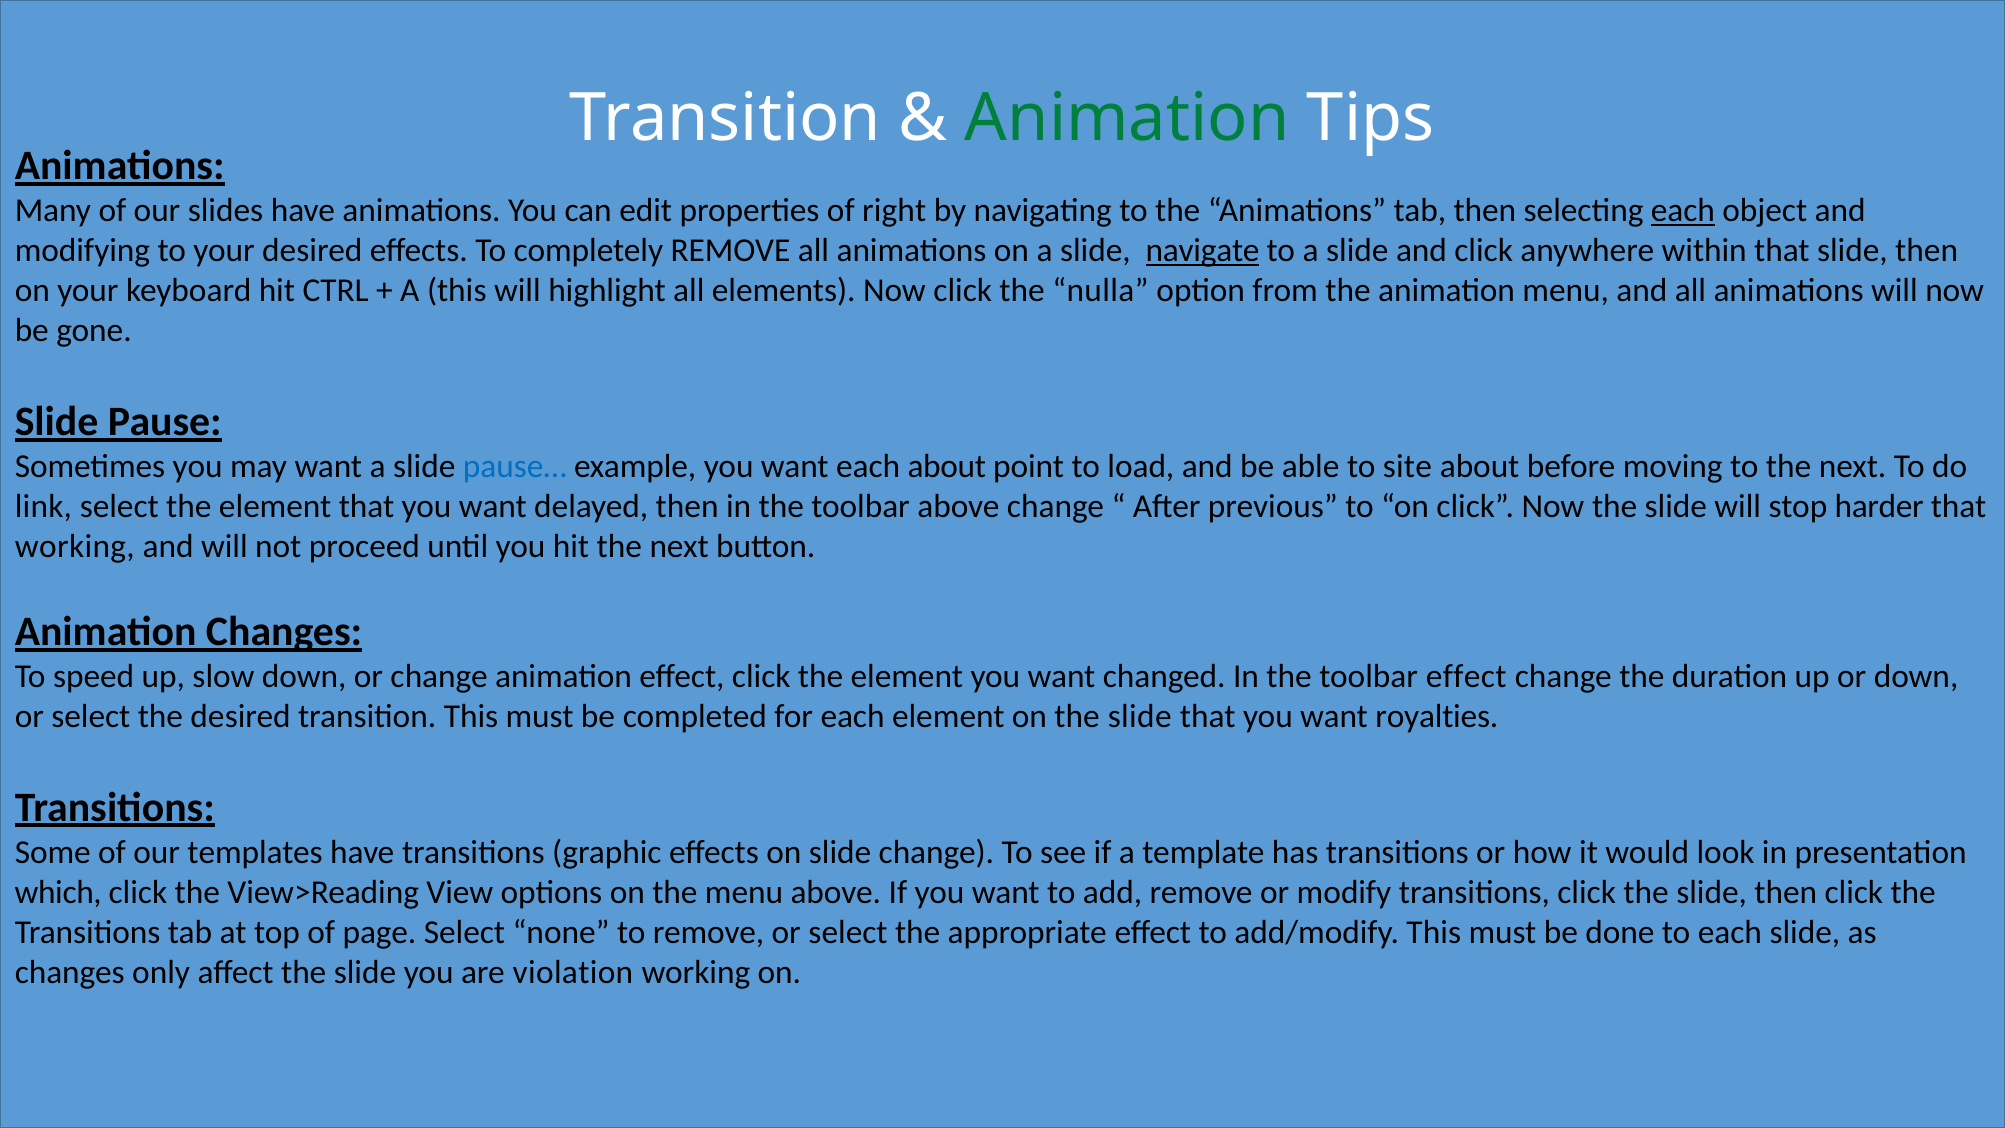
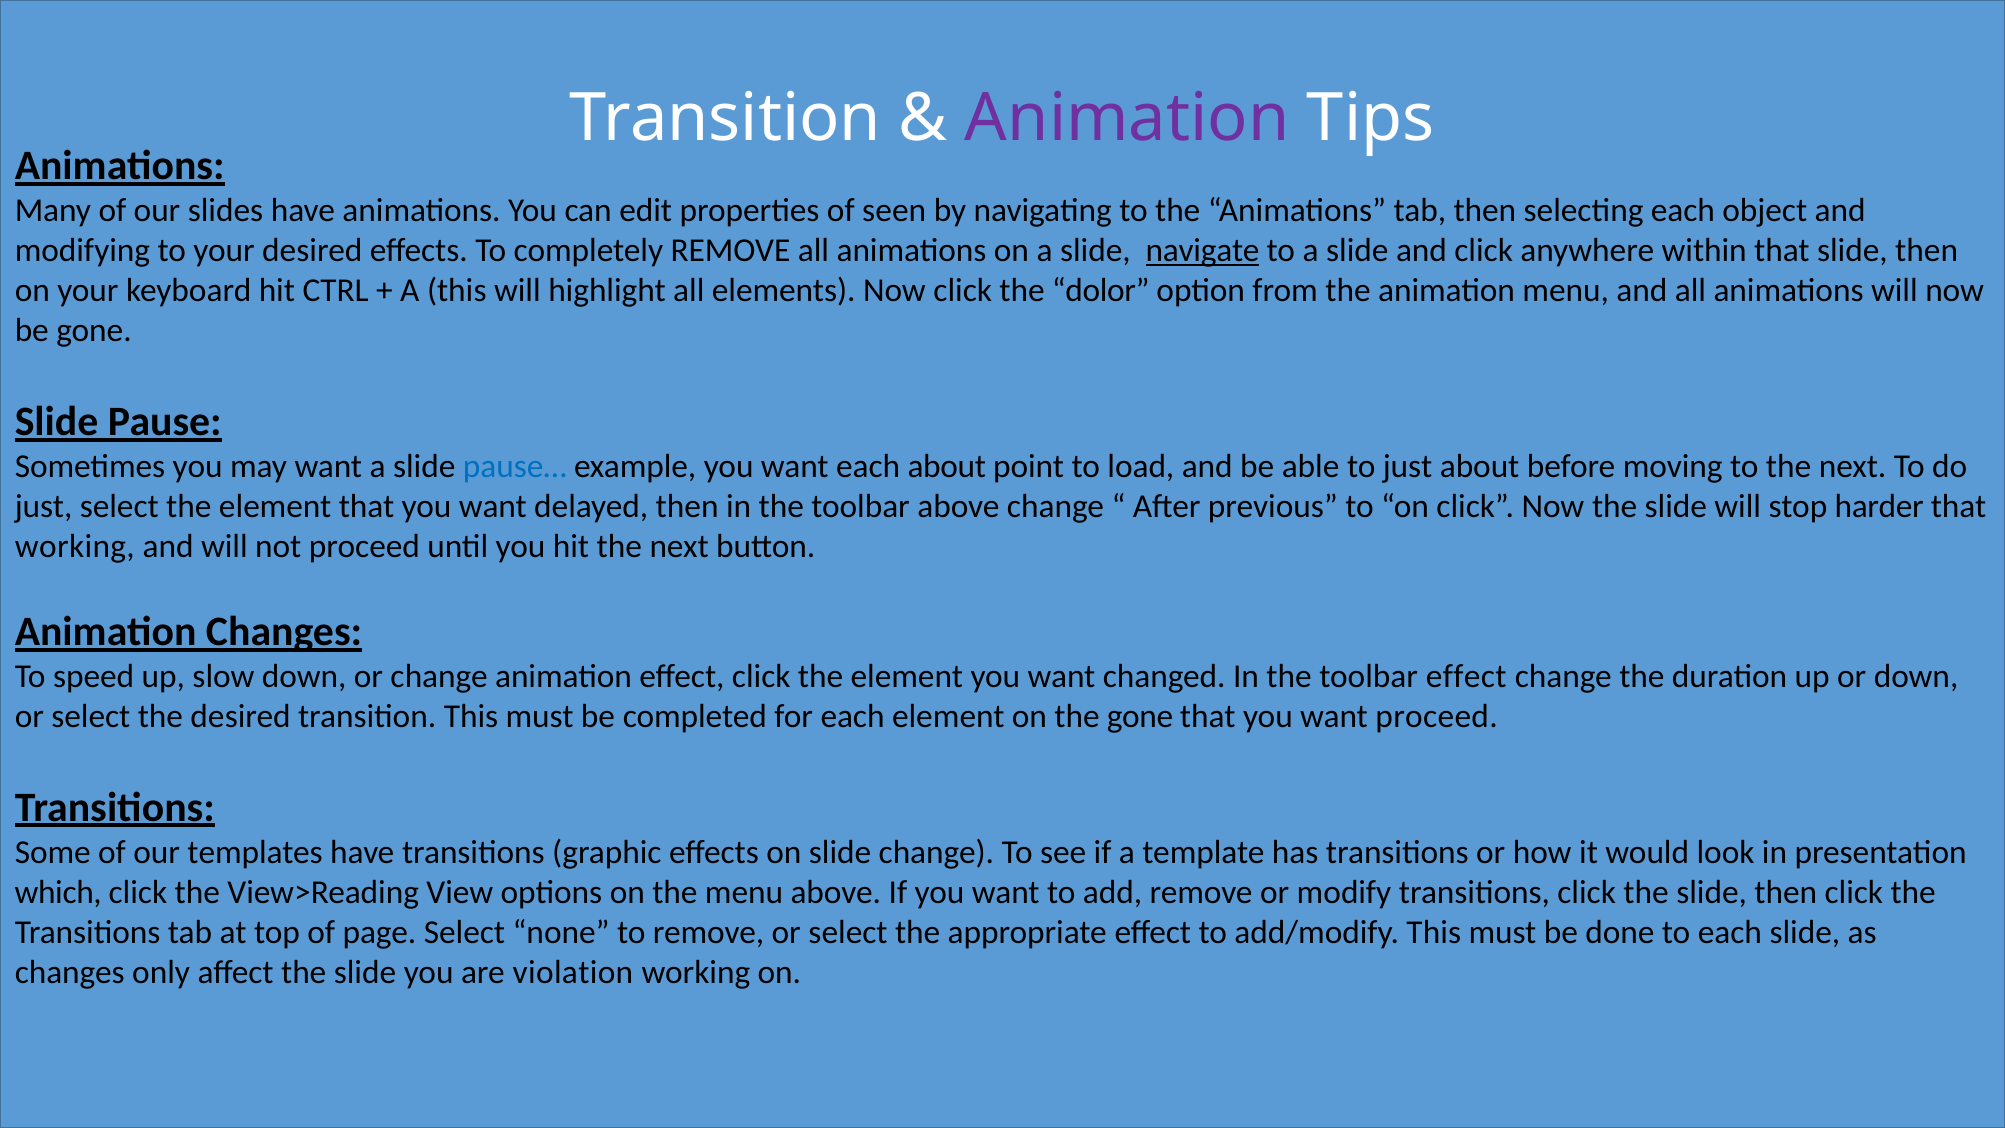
Animation colour: green -> purple (1127, 118)
right: right -> seen (894, 210)
each underline: present -> none (1683, 210)
nulla: nulla -> dolor (1101, 291)
to site: site -> just (1408, 466)
link: link -> just (44, 506)
on the slide: slide -> gone (1140, 717)
want royalties: royalties -> proceed (1437, 717)
